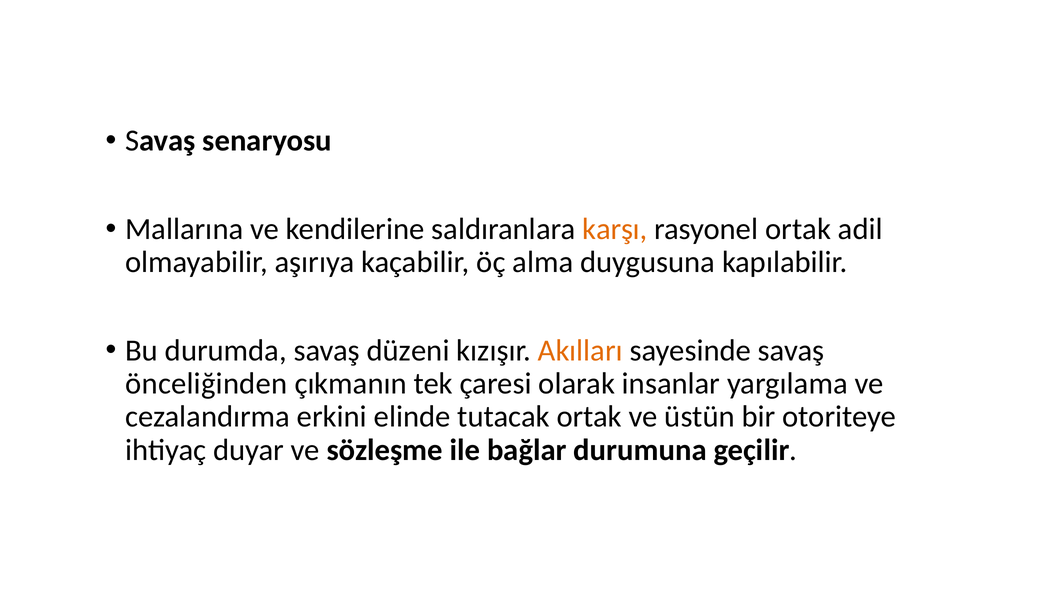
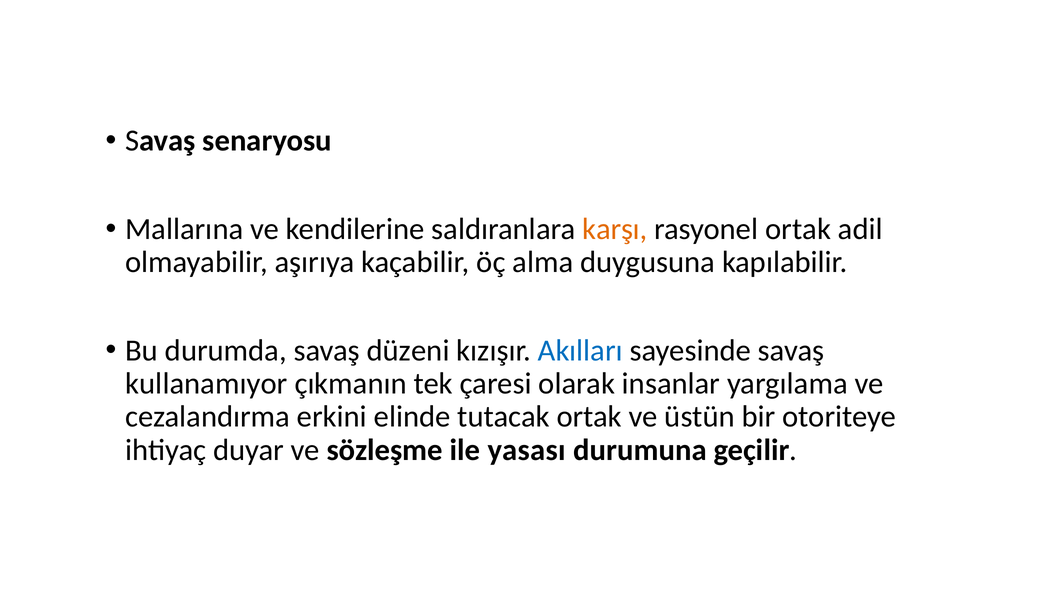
Akılları colour: orange -> blue (580, 350)
önceliğinden: önceliğinden -> kullanamıyor (206, 383)
bağlar: bağlar -> yasası (527, 450)
